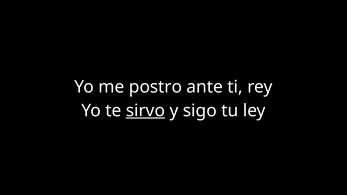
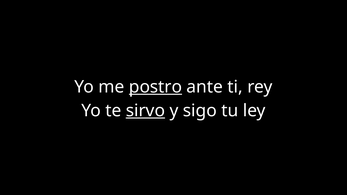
postro underline: none -> present (155, 87)
